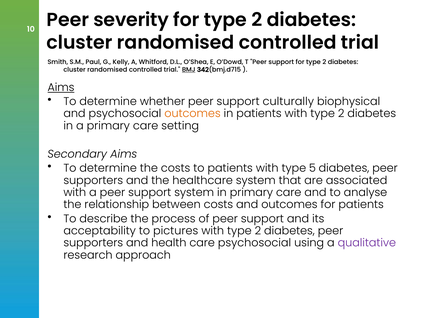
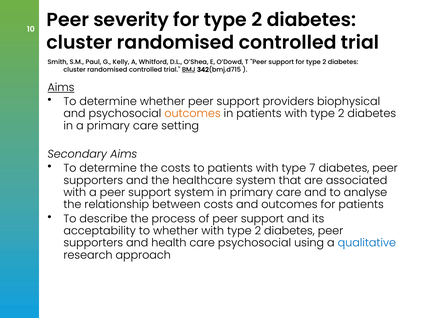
culturally: culturally -> providers (288, 102)
5: 5 -> 7 (312, 168)
to pictures: pictures -> whether (176, 231)
qualitative colour: purple -> blue (367, 243)
